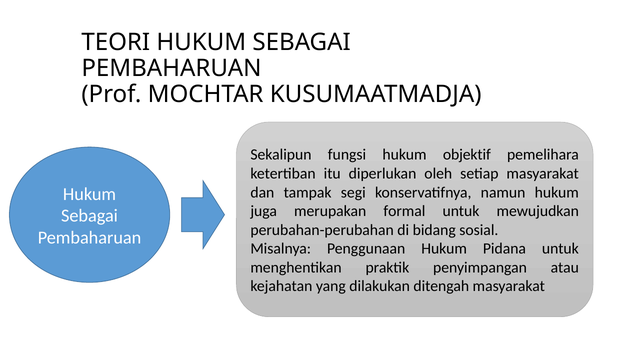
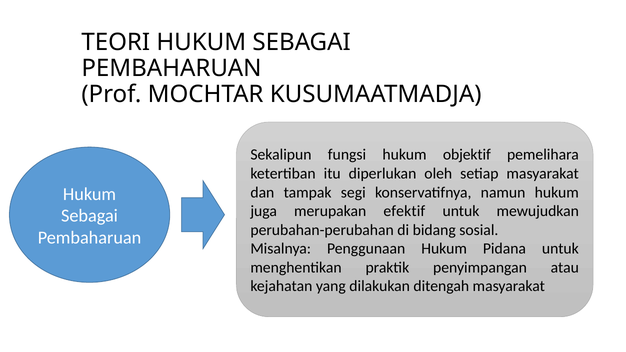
formal: formal -> efektif (404, 211)
